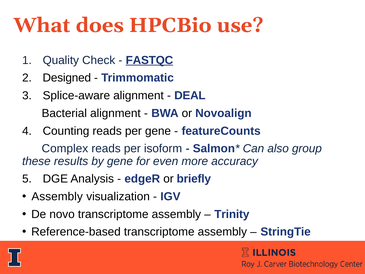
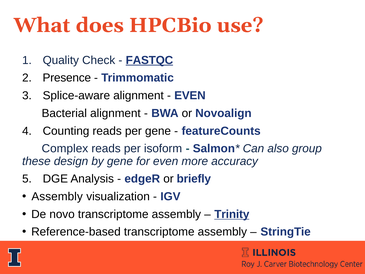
Designed: Designed -> Presence (67, 78)
DEAL: DEAL -> EVEN (190, 95)
results: results -> design (71, 161)
Trinity underline: none -> present (232, 214)
